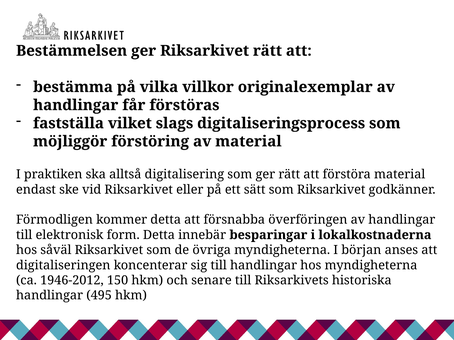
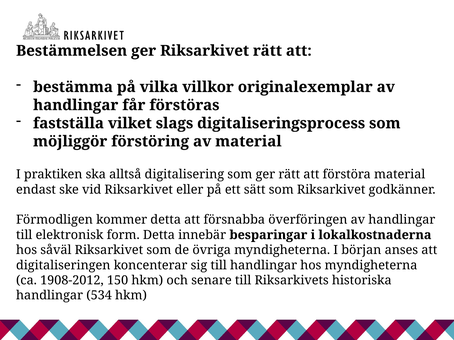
1946-2012: 1946-2012 -> 1908-2012 (72, 281)
495: 495 -> 534 (99, 296)
